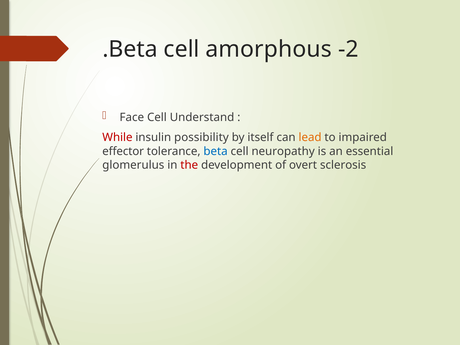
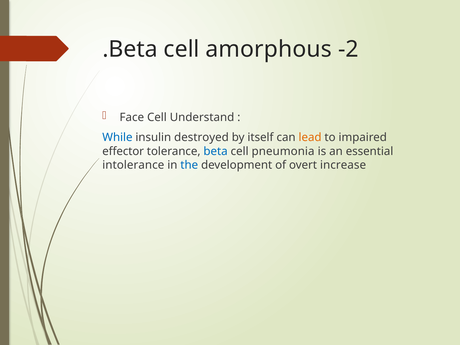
While colour: red -> blue (117, 138)
possibility: possibility -> destroyed (201, 138)
neuropathy: neuropathy -> pneumonia (283, 151)
glomerulus: glomerulus -> intolerance (133, 165)
the colour: red -> blue (189, 165)
sclerosis: sclerosis -> increase (343, 165)
